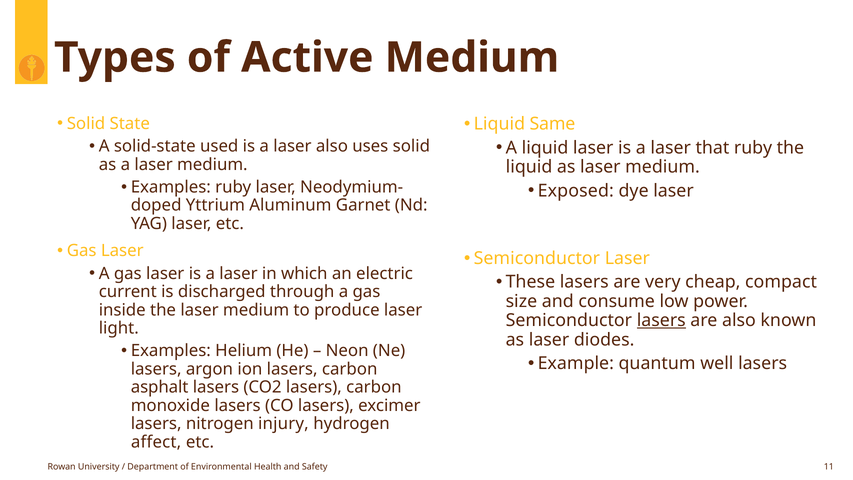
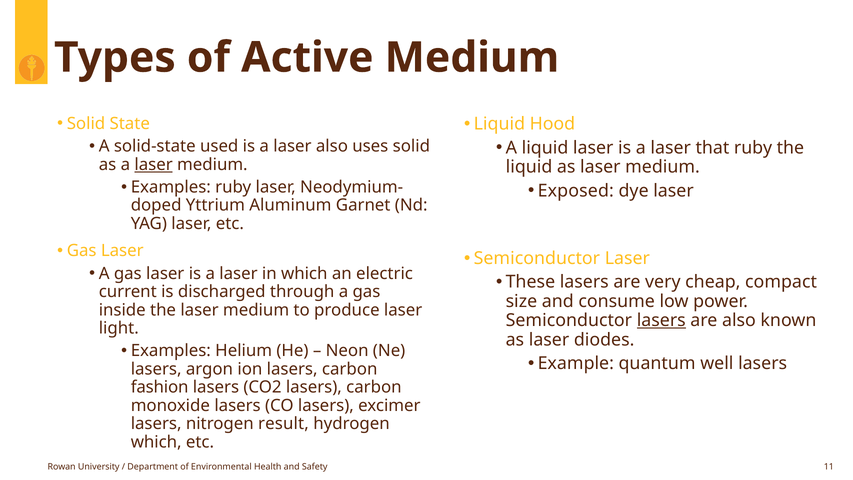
Same: Same -> Hood (552, 124)
laser underline: none -> present (154, 164)
asphalt: asphalt -> fashion (160, 387)
injury: injury -> result (283, 424)
affect: affect -> which (156, 442)
